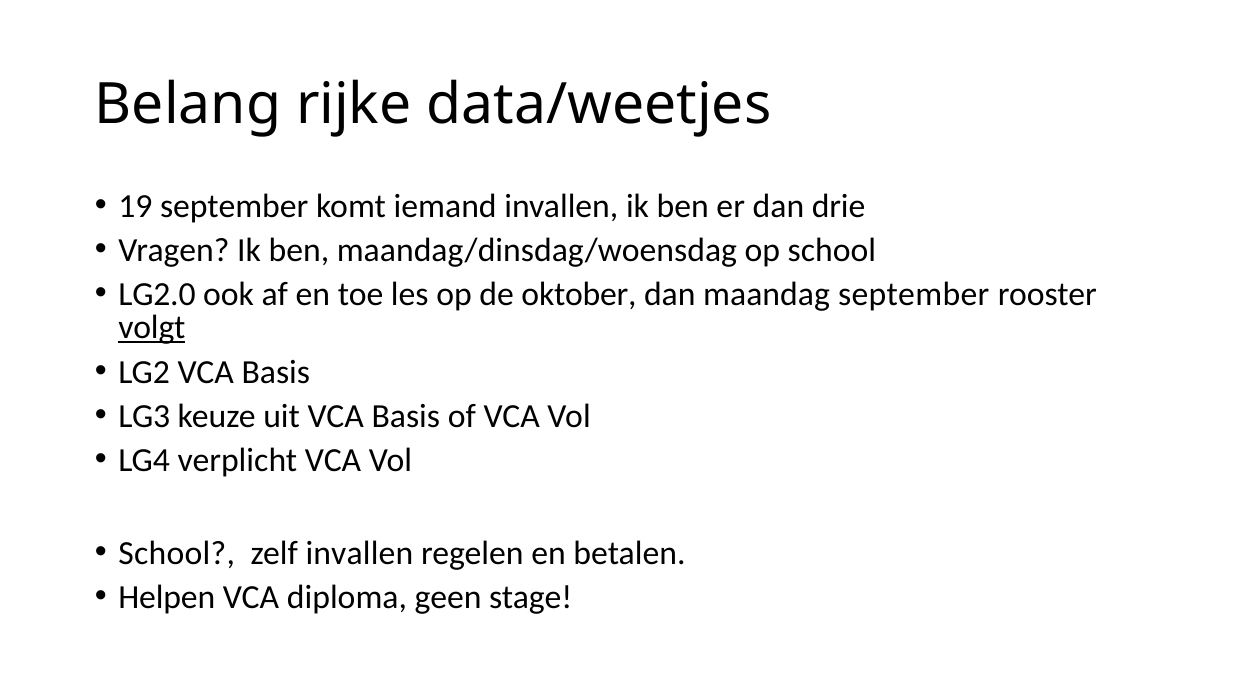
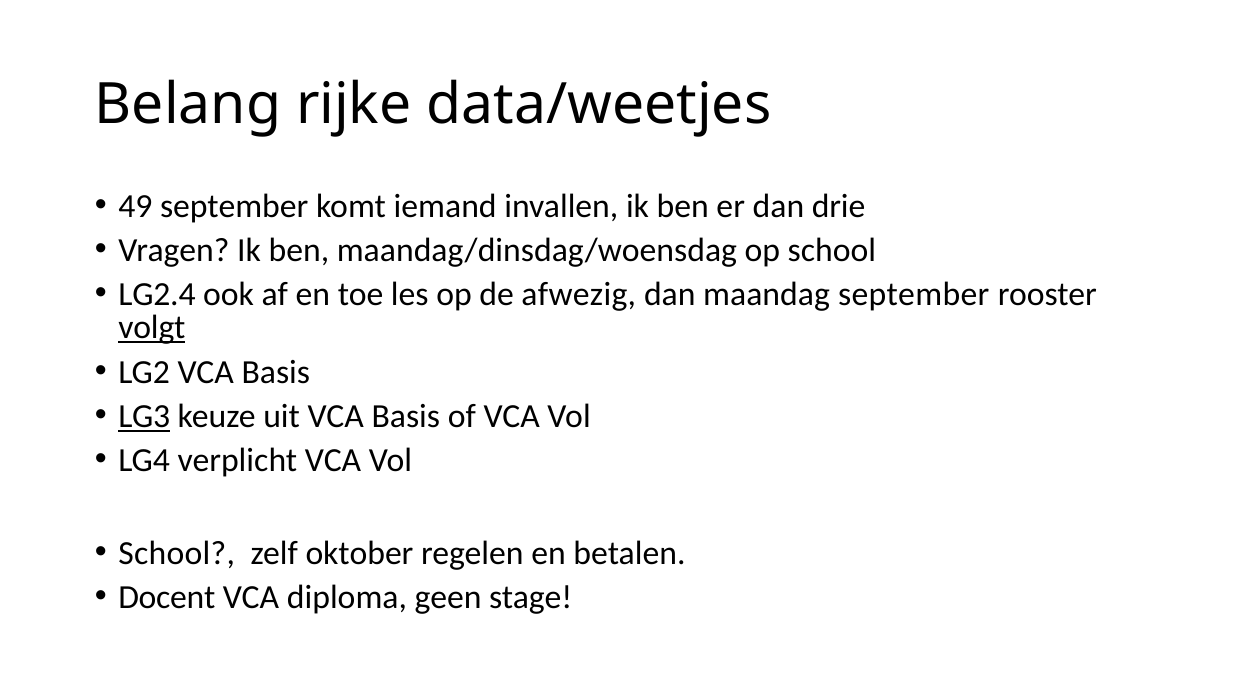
19: 19 -> 49 (135, 206)
LG2.0: LG2.0 -> LG2.4 (157, 295)
oktober: oktober -> afwezig (579, 295)
LG3 underline: none -> present (144, 417)
zelf invallen: invallen -> oktober (359, 553)
Helpen: Helpen -> Docent (167, 598)
